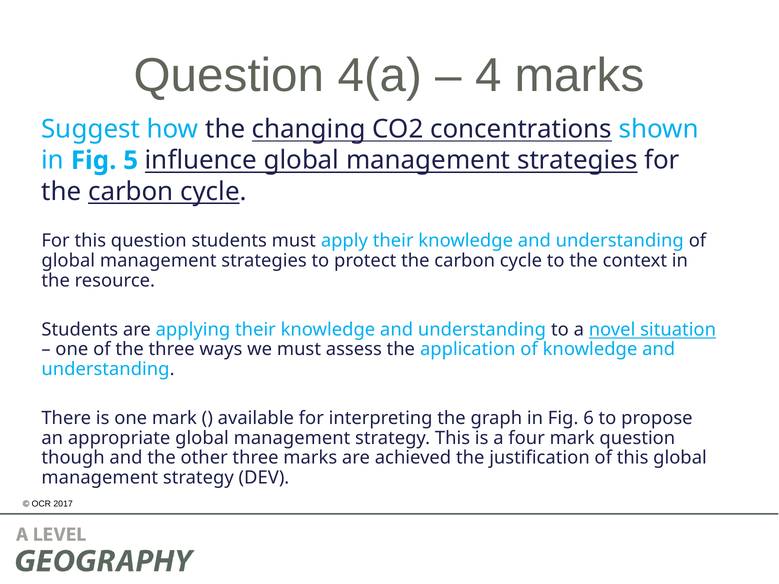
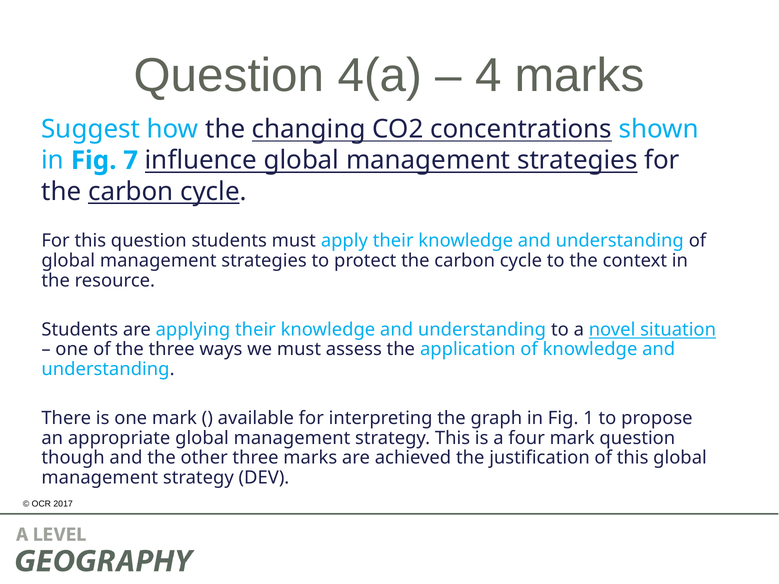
5: 5 -> 7 (131, 160)
6: 6 -> 1 (589, 418)
